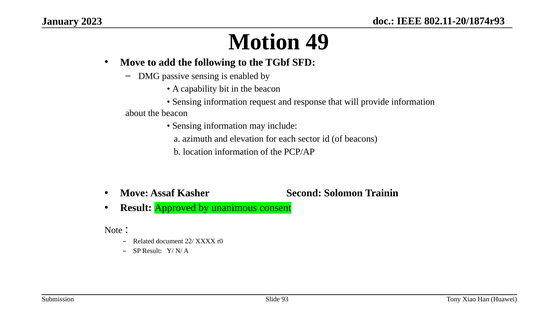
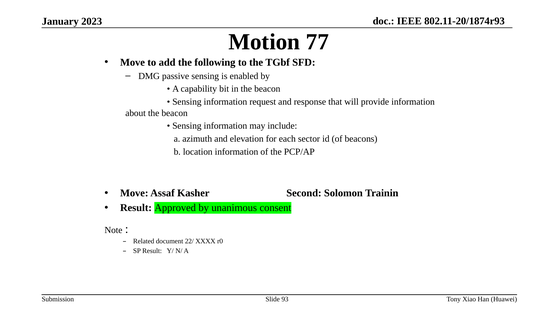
49: 49 -> 77 (317, 42)
